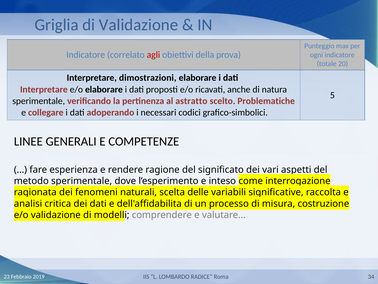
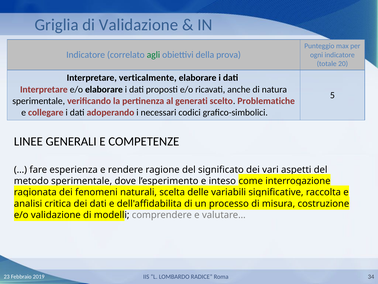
agli colour: red -> green (153, 55)
dimostrazioni: dimostrazioni -> verticalmente (148, 78)
astratto: astratto -> generati (191, 101)
